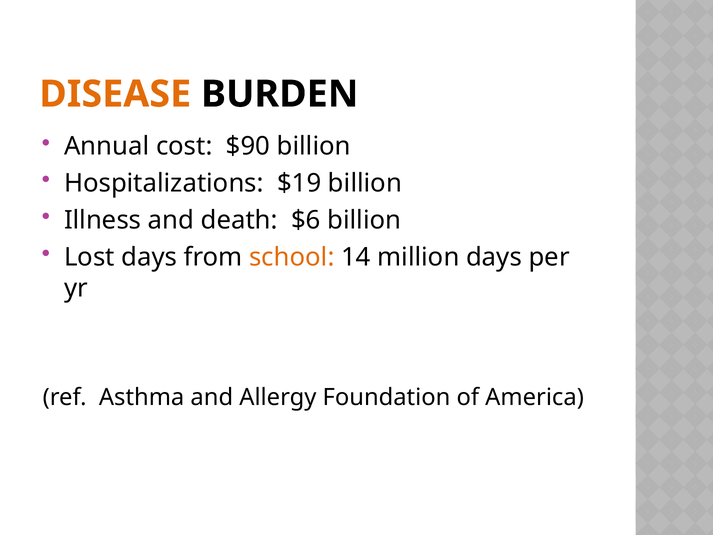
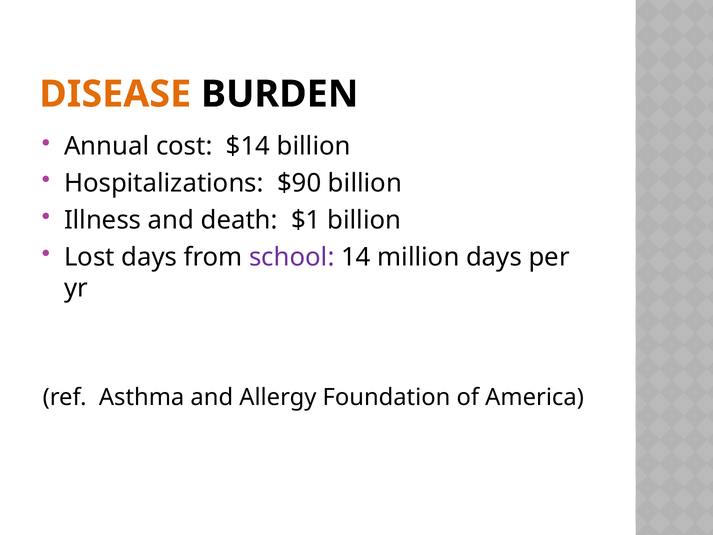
$90: $90 -> $14 (248, 146)
$19: $19 -> $90 (299, 183)
$6: $6 -> $1 (306, 220)
school colour: orange -> purple (292, 257)
